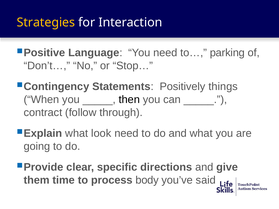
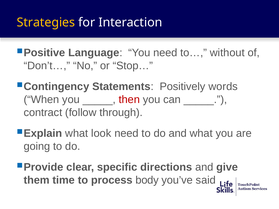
parking: parking -> without (227, 53)
things: things -> words (223, 87)
then colour: black -> red (129, 100)
